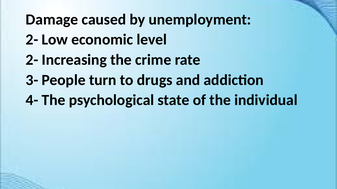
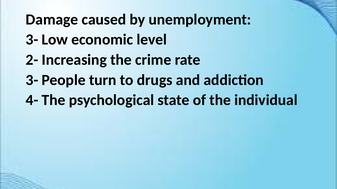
2-: 2- -> 3- (32, 40)
